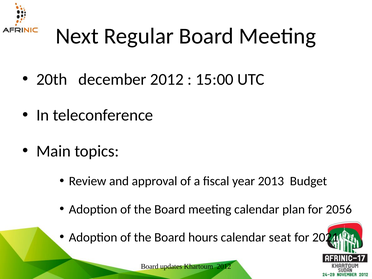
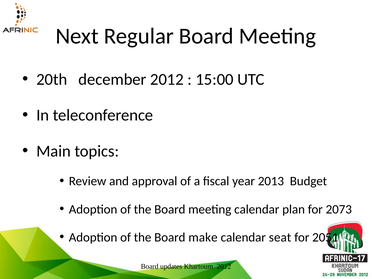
2056: 2056 -> 2073 (339, 209)
hours: hours -> make (203, 237)
2021: 2021 -> 2051 (325, 237)
